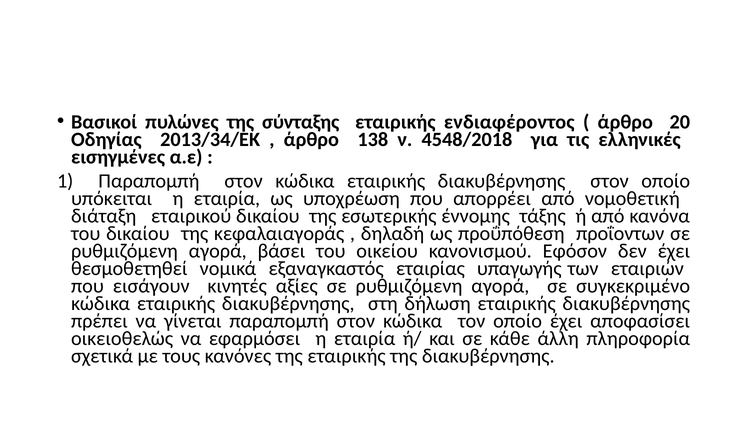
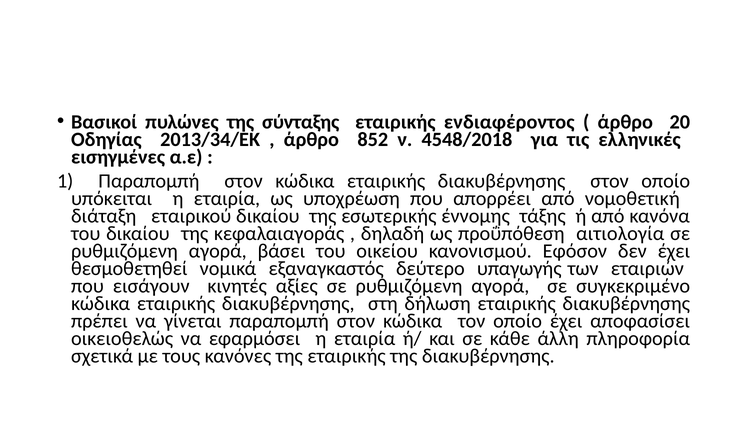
138: 138 -> 852 (373, 140)
προΐοντων: προΐοντων -> αιτιολογία (620, 233)
εταιρίας: εταιρίας -> δεύτερο (430, 268)
